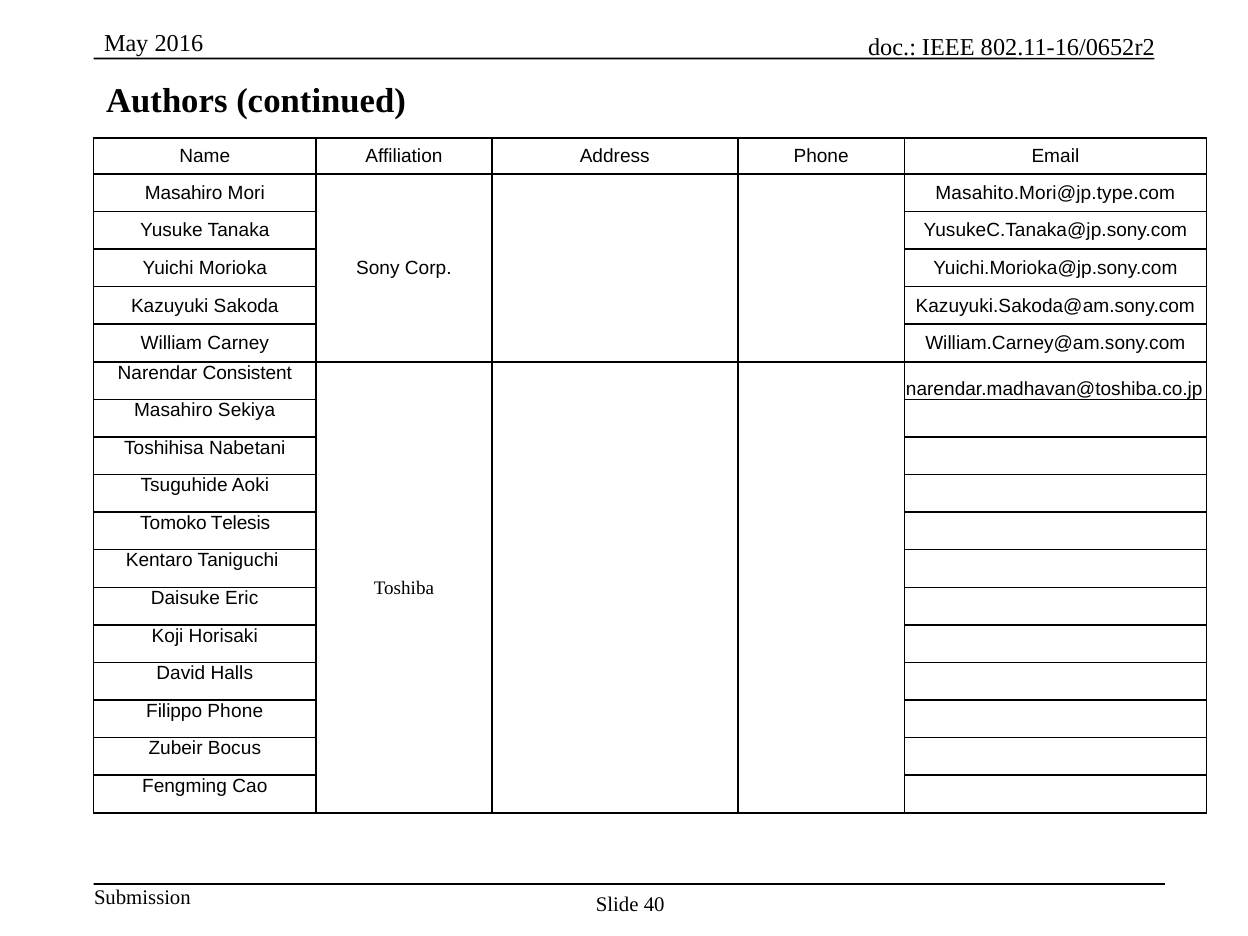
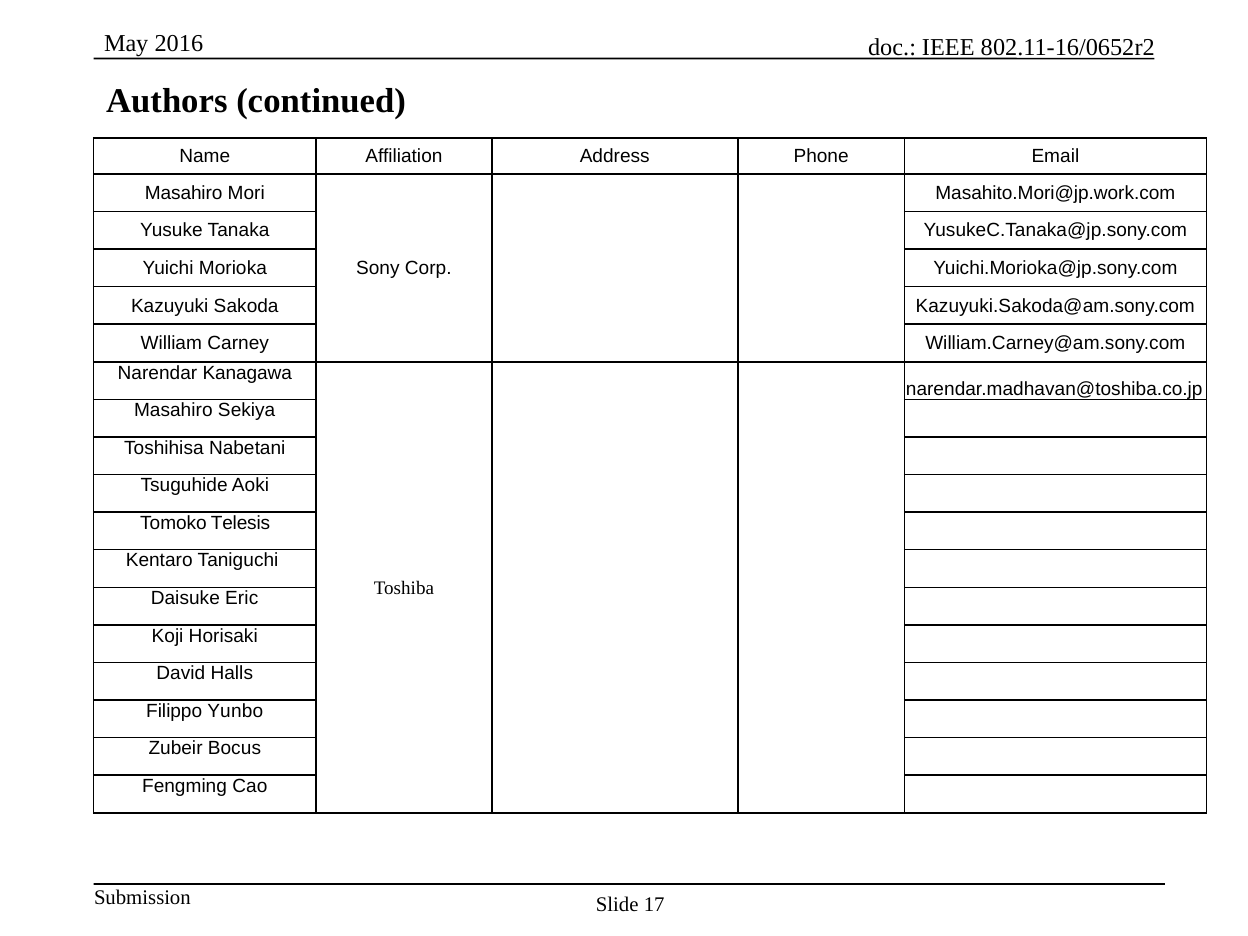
Masahito.Mori@jp.type.com: Masahito.Mori@jp.type.com -> Masahito.Mori@jp.work.com (1055, 193)
Consistent: Consistent -> Kanagawa (247, 373)
Filippo Phone: Phone -> Yunbo (235, 711)
40: 40 -> 17 (654, 904)
